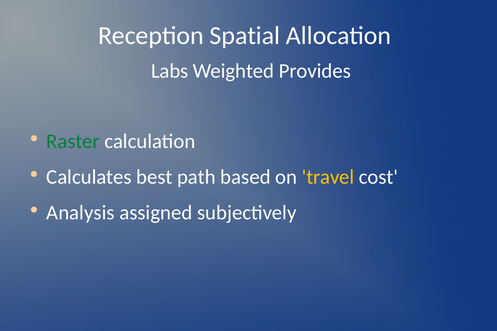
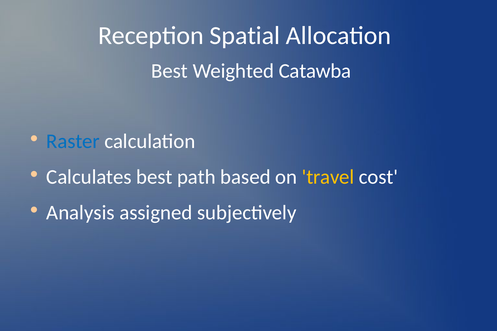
Labs: Labs -> Best (170, 71)
Provides: Provides -> Catawba (315, 71)
Raster colour: green -> blue (73, 141)
